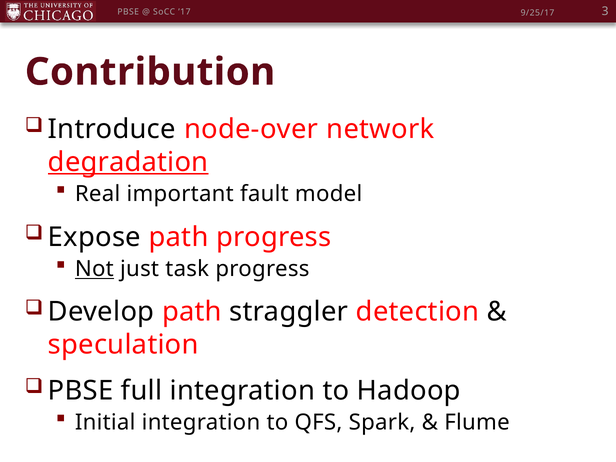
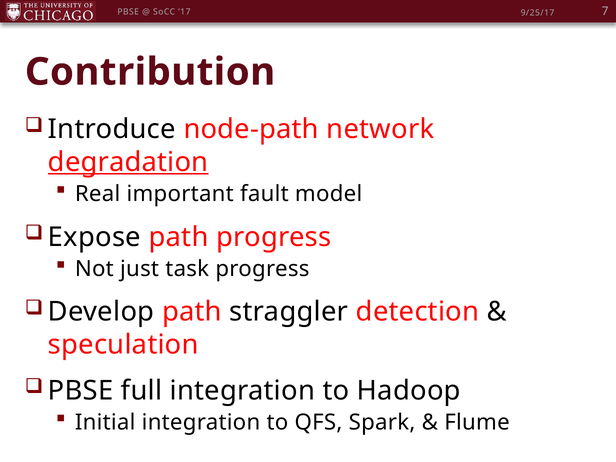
3: 3 -> 7 (605, 11)
node-over: node-over -> node-path (251, 129)
Not underline: present -> none (94, 269)
